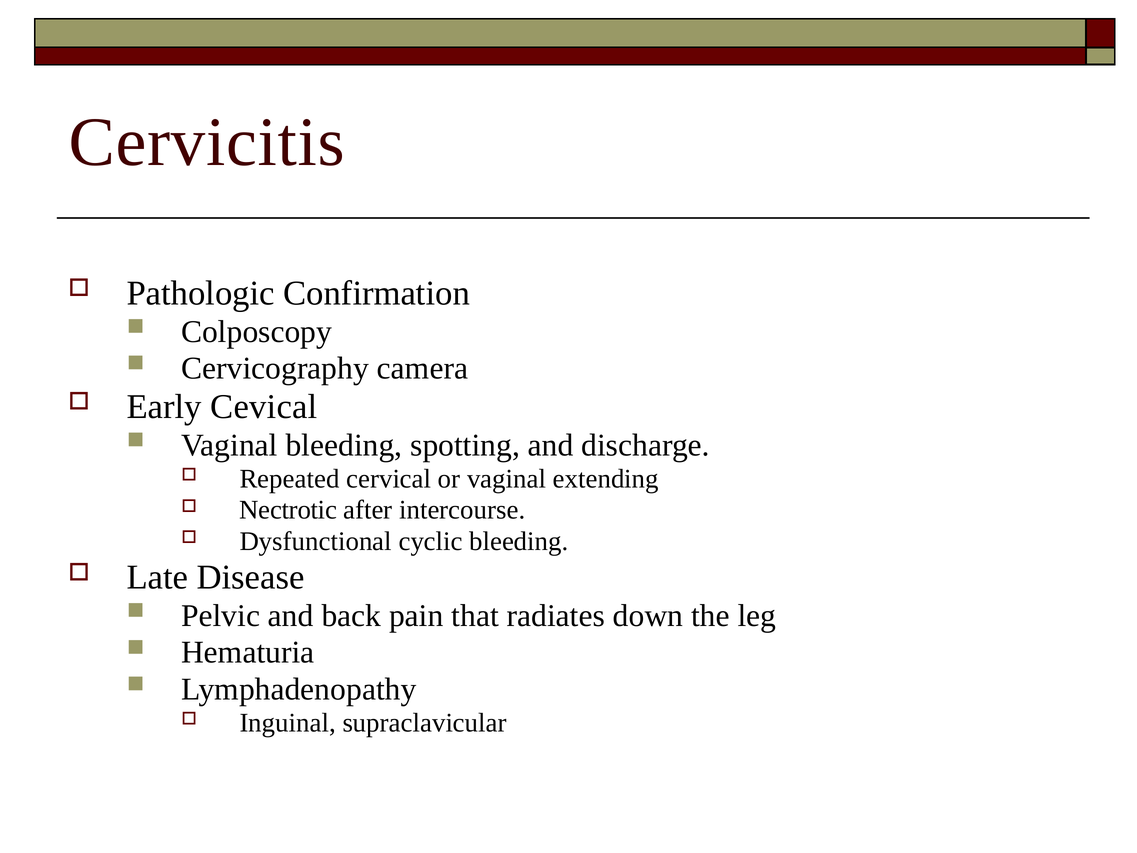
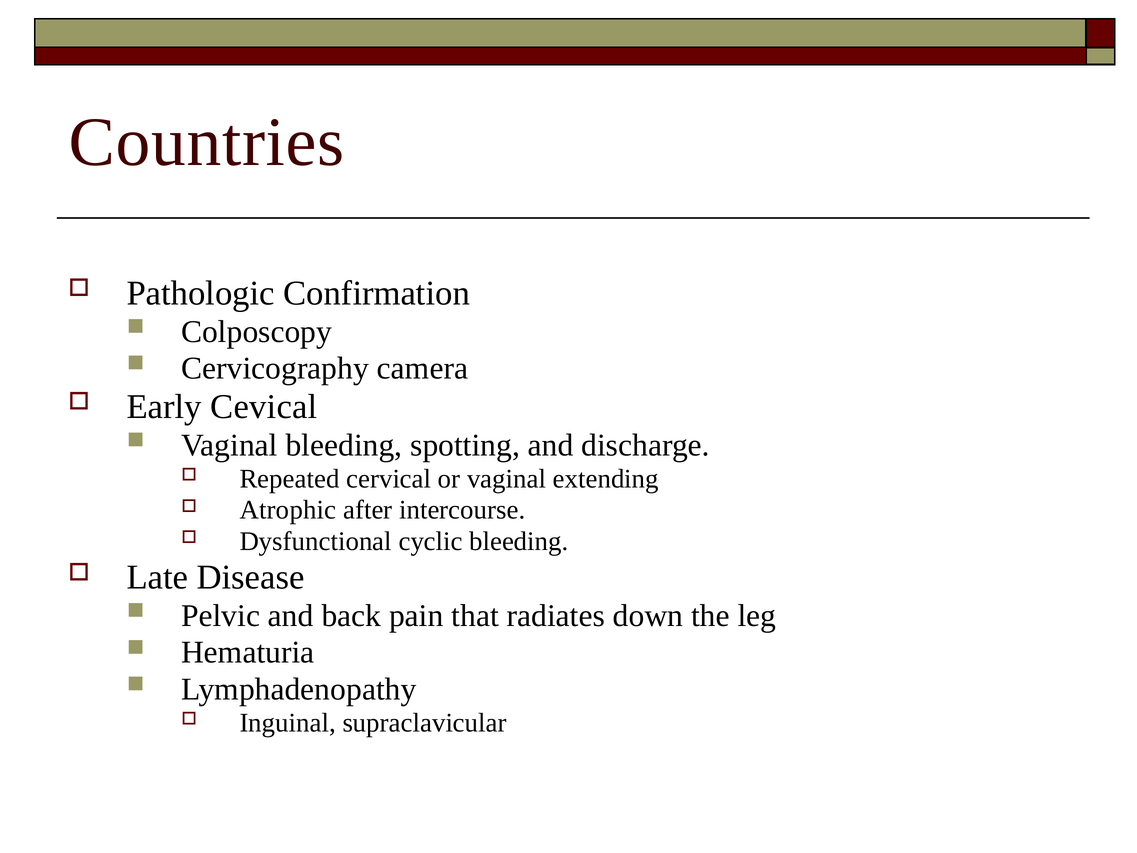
Cervicitis: Cervicitis -> Countries (207, 142)
Nectrotic: Nectrotic -> Atrophic (288, 510)
